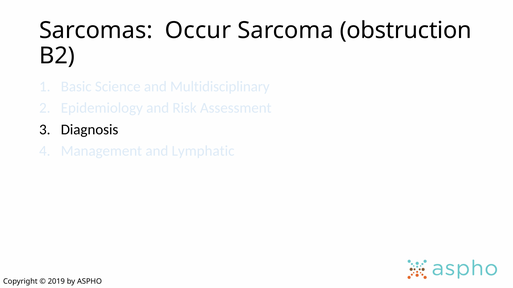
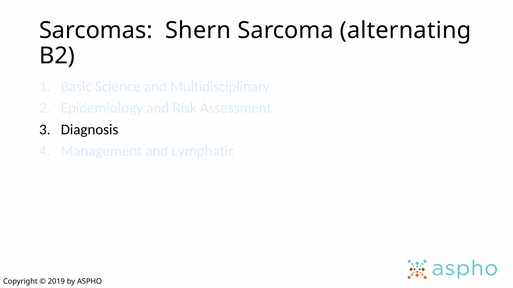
Occur: Occur -> Shern (198, 30)
obstruction: obstruction -> alternating (406, 30)
